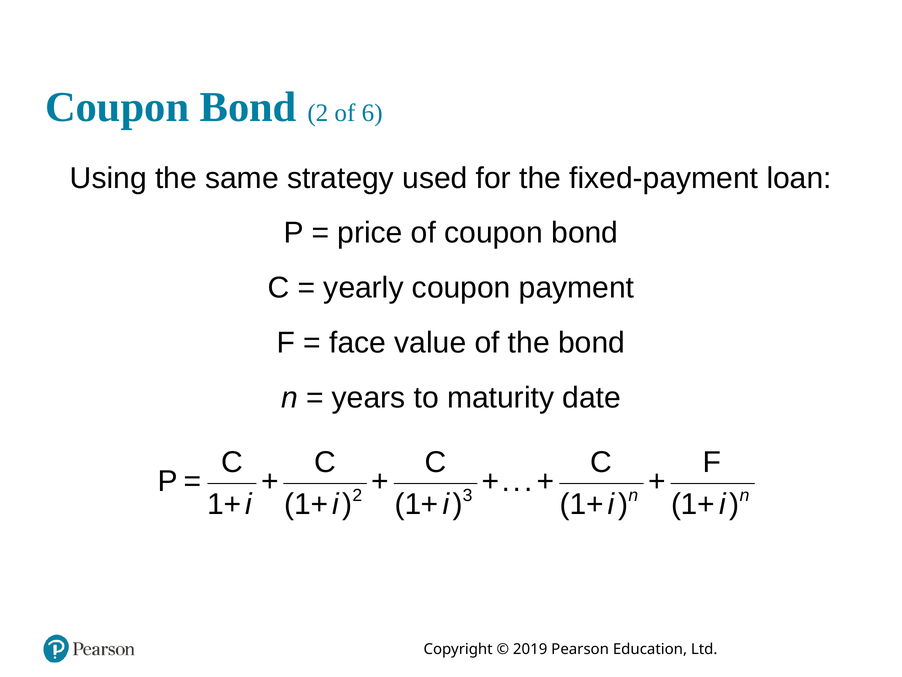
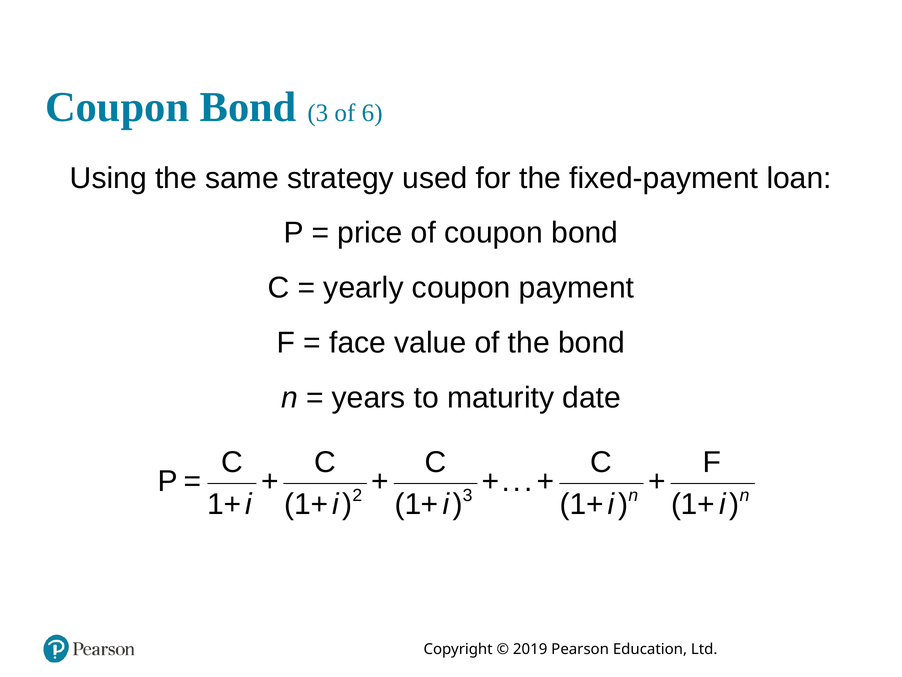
Bond 2: 2 -> 3 (318, 113)
